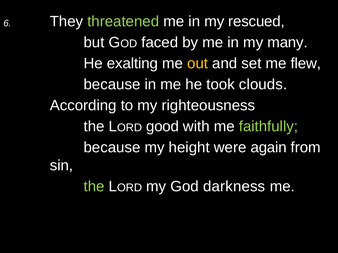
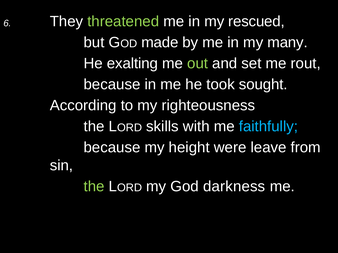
faced: faced -> made (160, 42)
out colour: yellow -> light green (198, 63)
flew: flew -> rout (306, 63)
clouds: clouds -> sought (263, 84)
good: good -> skills (162, 127)
faithfully colour: light green -> light blue (268, 127)
again: again -> leave (269, 148)
